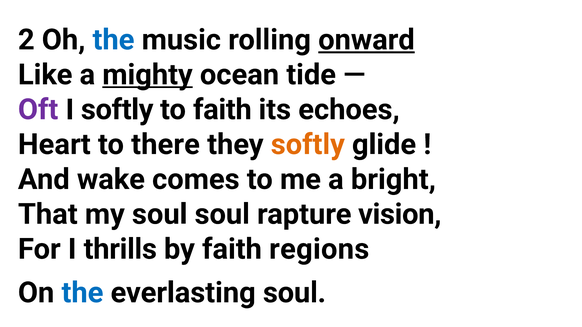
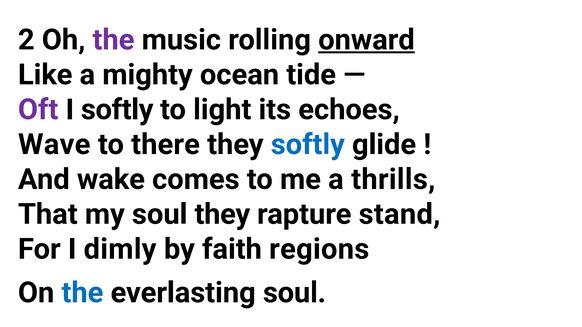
the colour: blue -> purple (113, 40)
mighty underline: present -> none (147, 75)
to faith: faith -> light (222, 110)
Heart: Heart -> Wave (54, 145)
softly colour: orange -> blue (308, 145)
bright: bright -> thrills (393, 180)
soul soul: soul -> they (222, 214)
vision: vision -> stand (399, 214)
thrills: thrills -> dimly (120, 249)
